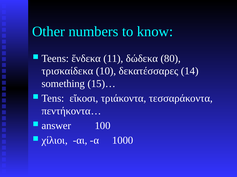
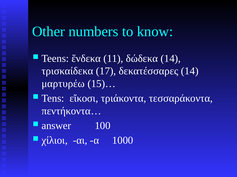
δώδεκα 80: 80 -> 14 (171, 59)
10: 10 -> 17 (106, 71)
something: something -> μαρτυρέω (63, 84)
